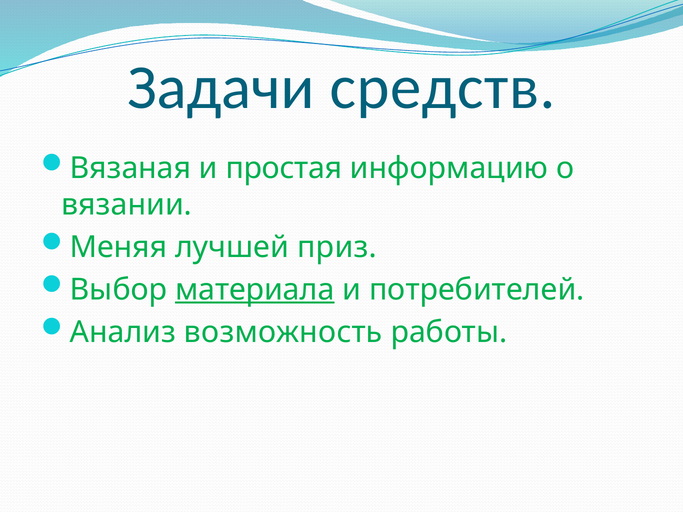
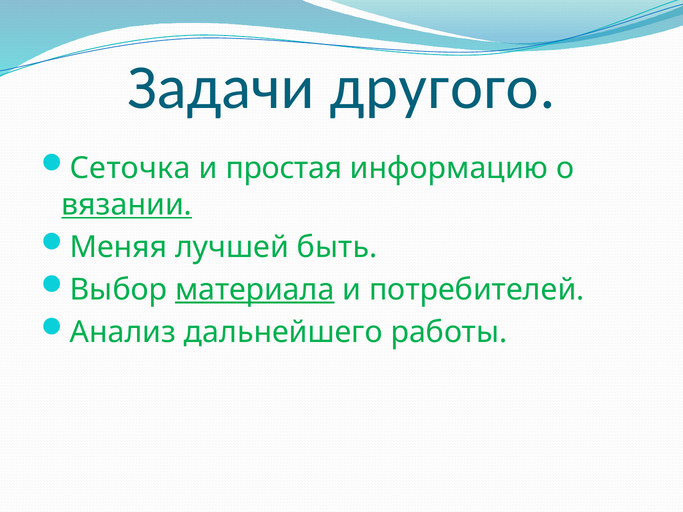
средств: средств -> другого (443, 88)
Вязаная: Вязаная -> Сеточка (130, 168)
вязании underline: none -> present (127, 205)
приз: приз -> быть (337, 247)
возможность: возможность -> дальнейшего (283, 332)
